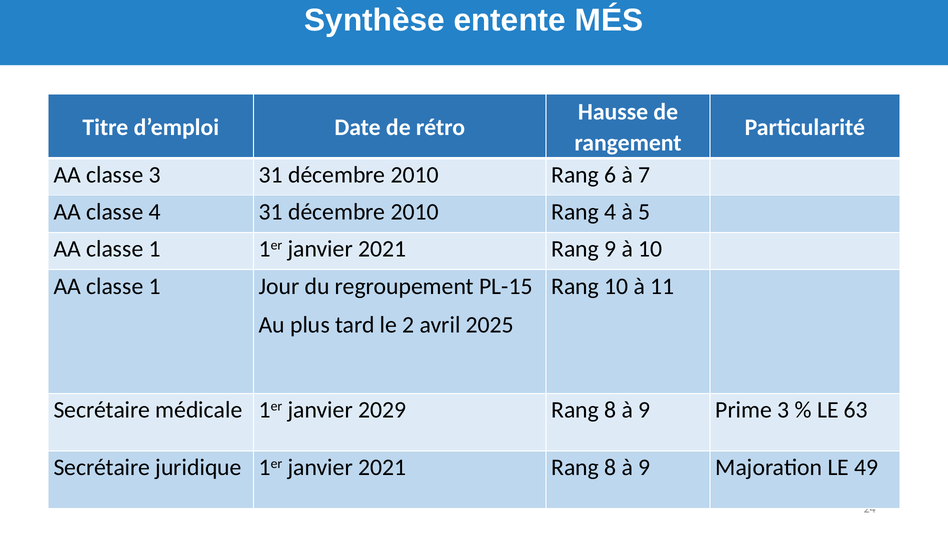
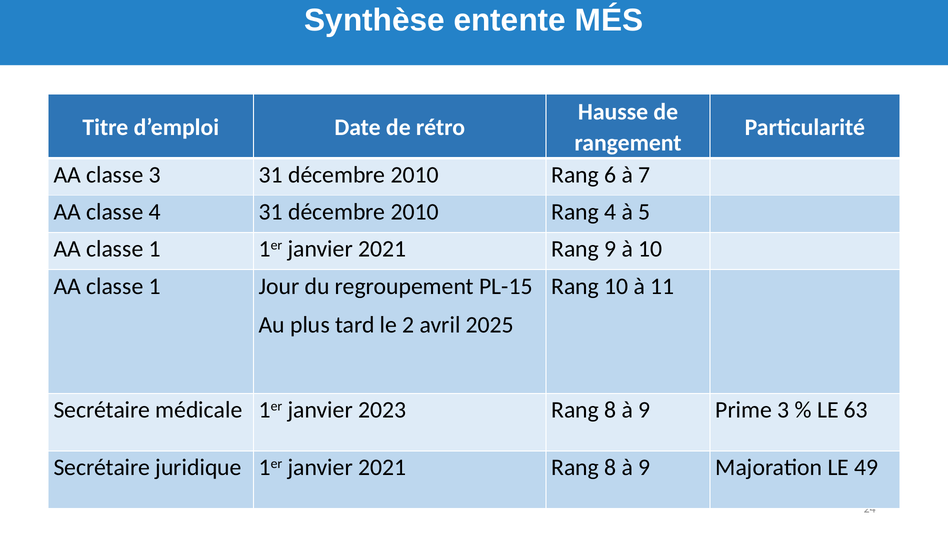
2029: 2029 -> 2023 (382, 410)
